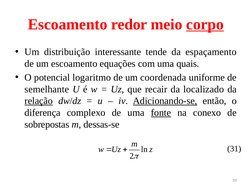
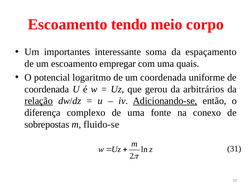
redor: redor -> tendo (129, 24)
corpo underline: present -> none (205, 24)
distribuição: distribuição -> importantes (67, 52)
tende: tende -> soma (156, 52)
equações: equações -> empregar (118, 64)
semelhante: semelhante -> coordenada (47, 89)
recair: recair -> gerou (156, 89)
localizado: localizado -> arbitrários (204, 89)
fonte underline: present -> none (161, 113)
dessas-se: dessas-se -> fluido-se (101, 124)
